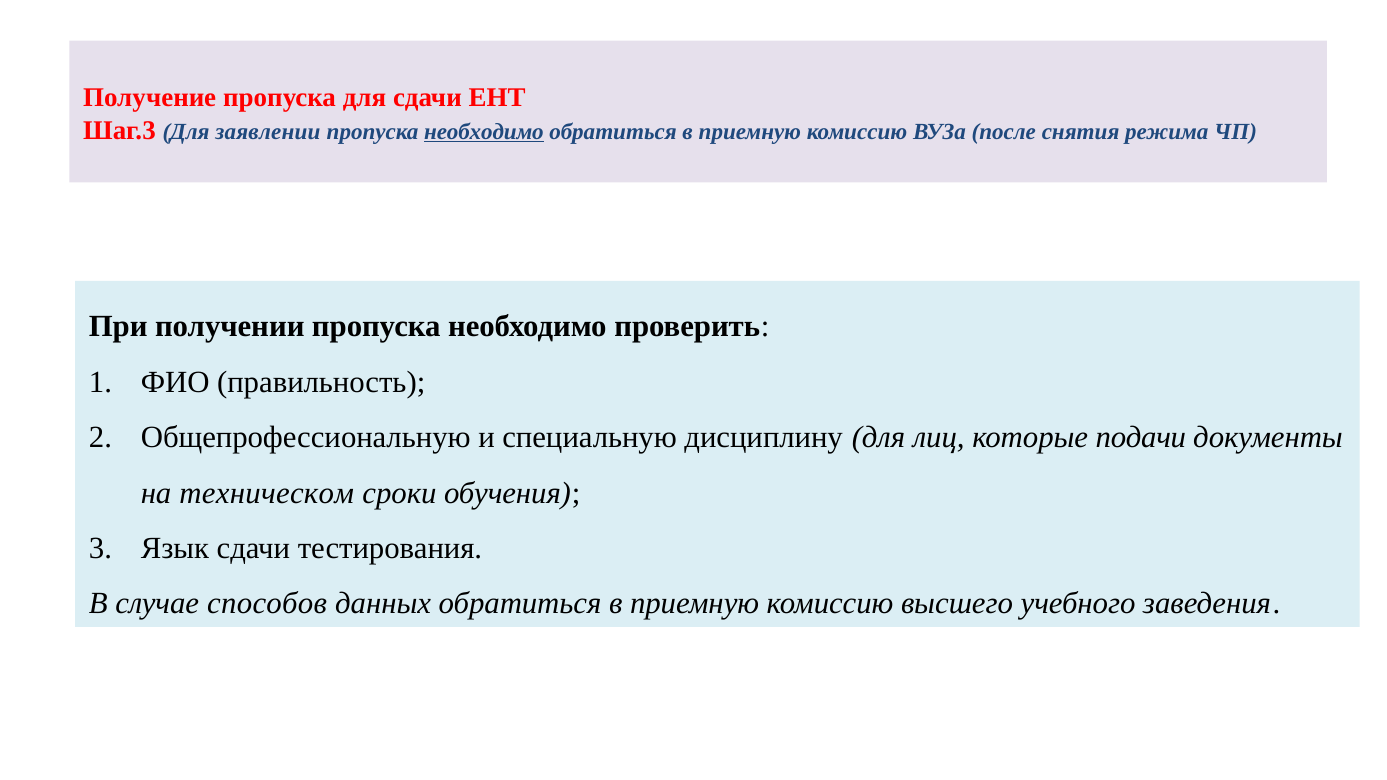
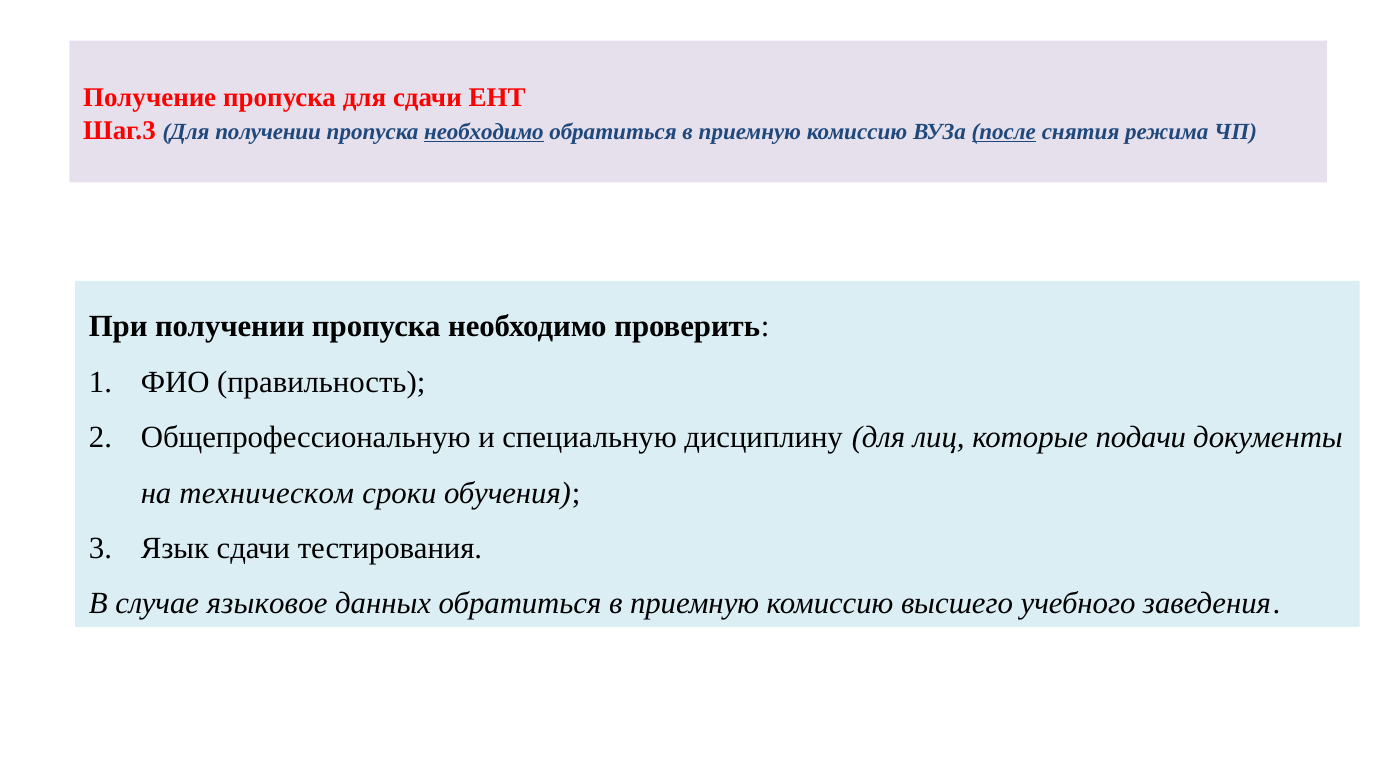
Для заявлении: заявлении -> получении (268, 132)
после underline: none -> present (1004, 132)
способов: способов -> языковое (267, 604)
